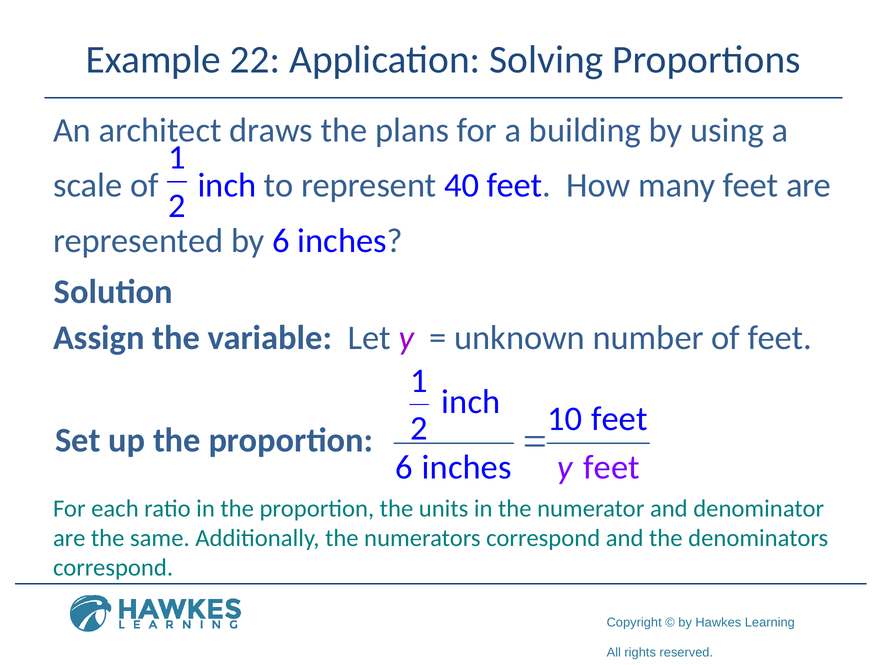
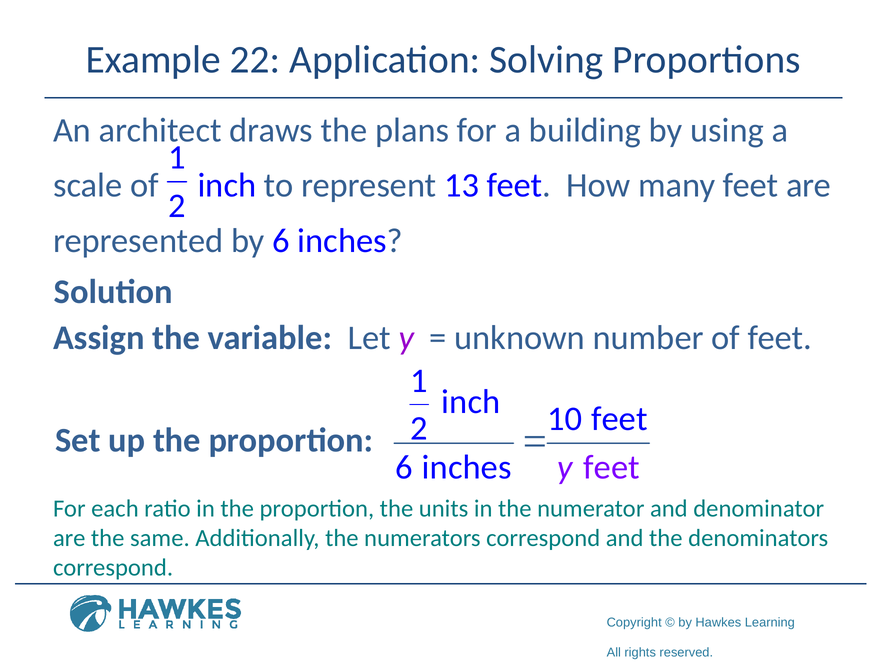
40: 40 -> 13 (462, 186)
